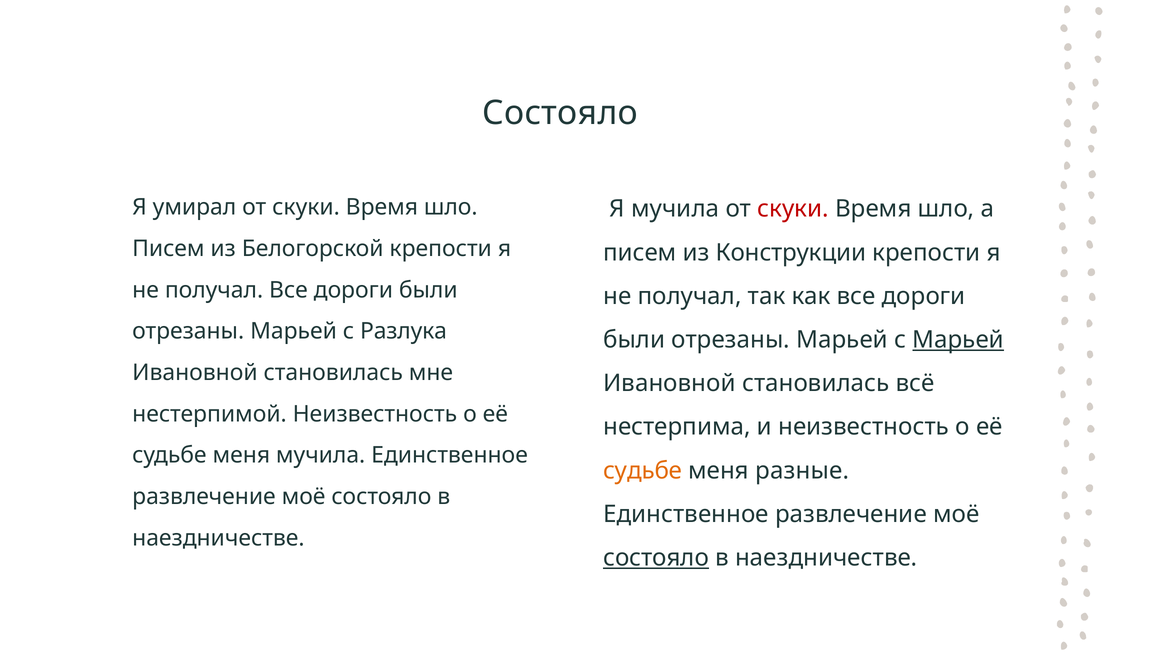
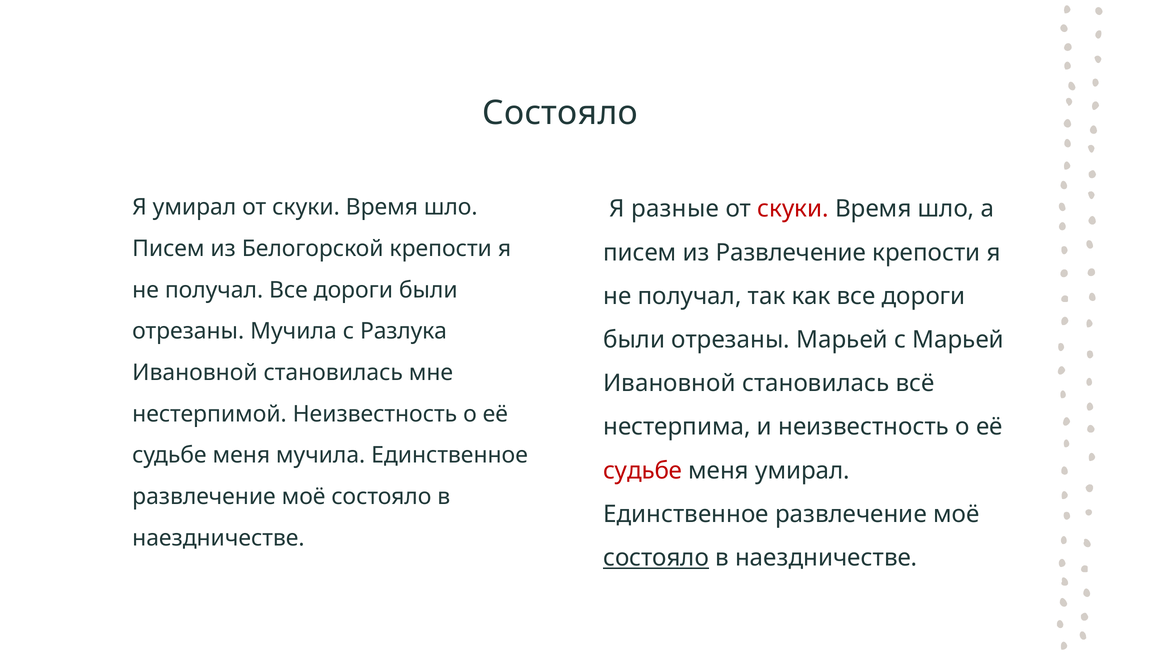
Я мучила: мучила -> разные (675, 209)
из Конструкции: Конструкции -> Развлечение (791, 252)
Марьей: Марьей -> Мучила (294, 331)
Марьей underline: present -> none (958, 340)
судьбе colour: orange -> red (643, 470)
меня разные: разные -> умирал (802, 470)
